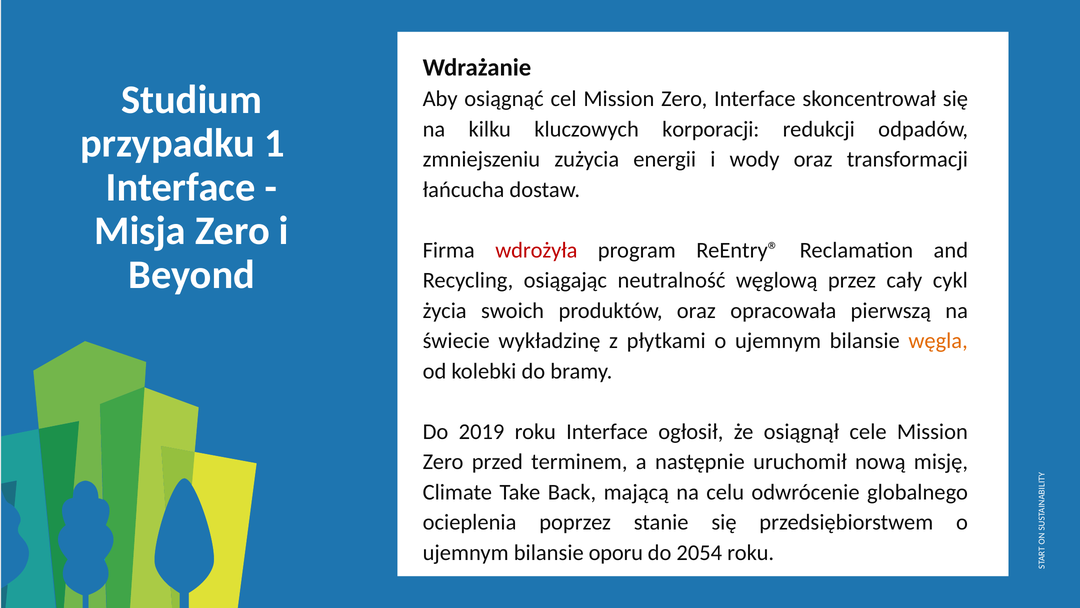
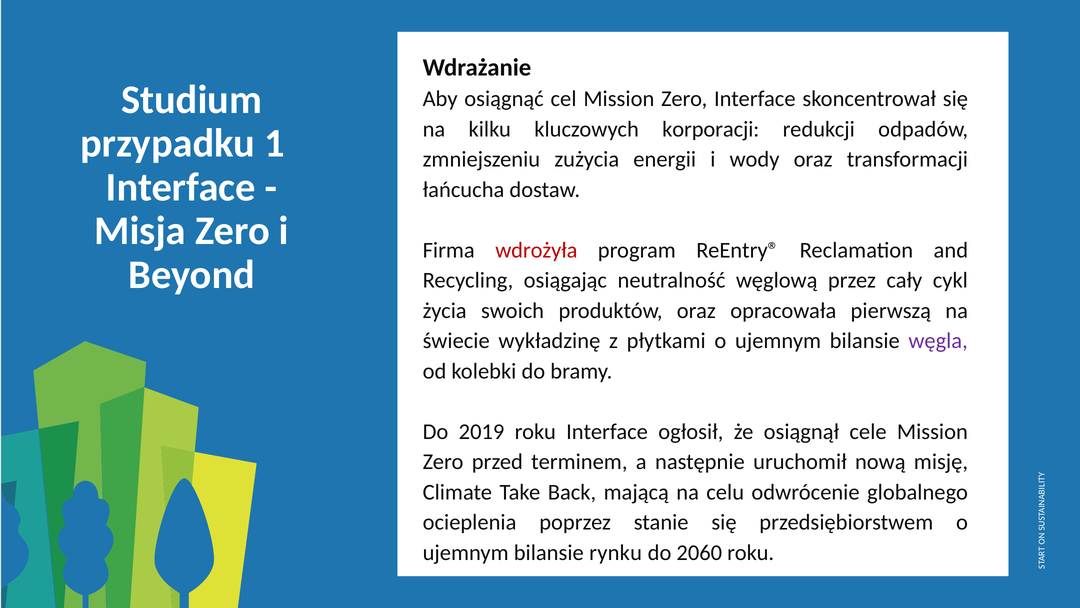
węgla colour: orange -> purple (938, 341)
oporu: oporu -> rynku (616, 552)
2054: 2054 -> 2060 (699, 552)
